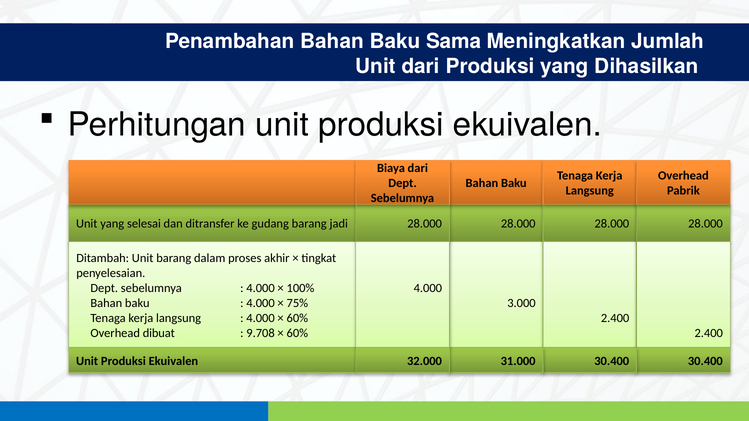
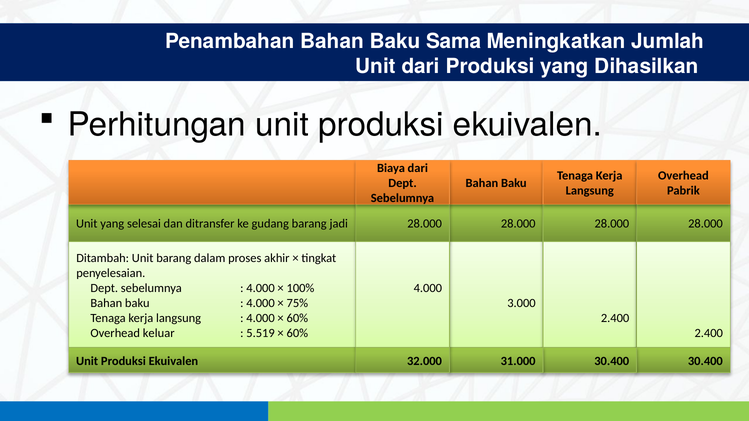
dibuat: dibuat -> keluar (159, 333)
9.708: 9.708 -> 5.519 (261, 333)
